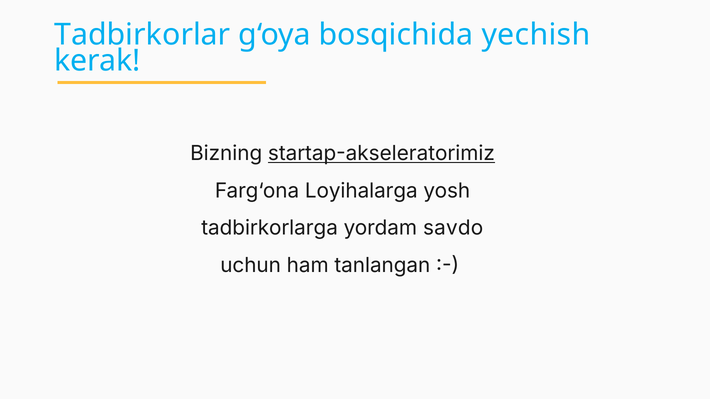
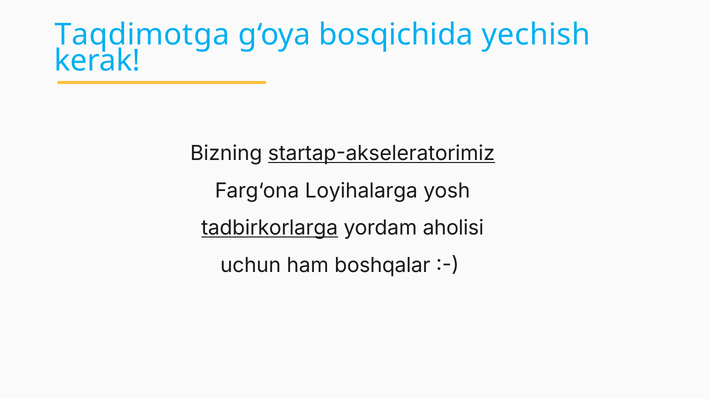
Tadbirkorlar: Tadbirkorlar -> Taqdimotga (142, 35)
tadbirkorlarga underline: none -> present (270, 228)
savdo: savdo -> aholisi (453, 228)
tanlangan: tanlangan -> boshqalar (382, 266)
